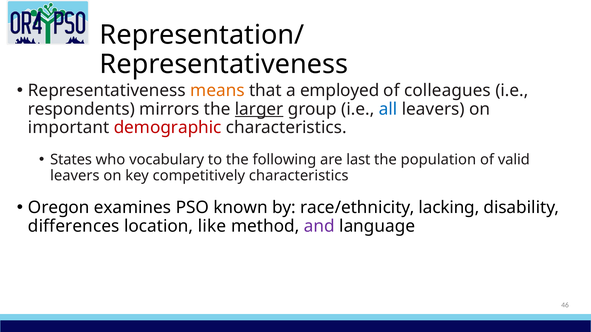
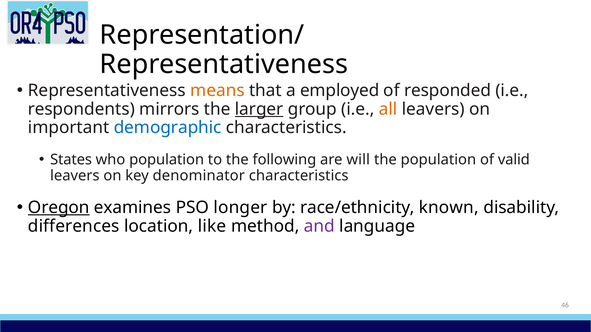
colleagues: colleagues -> responded (448, 91)
all colour: blue -> orange (388, 109)
demographic colour: red -> blue (168, 128)
who vocabulary: vocabulary -> population (167, 160)
last: last -> will (358, 160)
competitively: competitively -> denominator (199, 176)
Oregon underline: none -> present (59, 208)
known: known -> longer (241, 208)
lacking: lacking -> known (449, 208)
